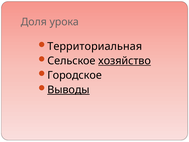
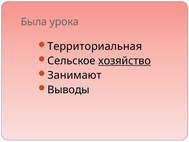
Доля: Доля -> Была (34, 22)
Городское: Городское -> Занимают (75, 75)
Выводы underline: present -> none (68, 90)
